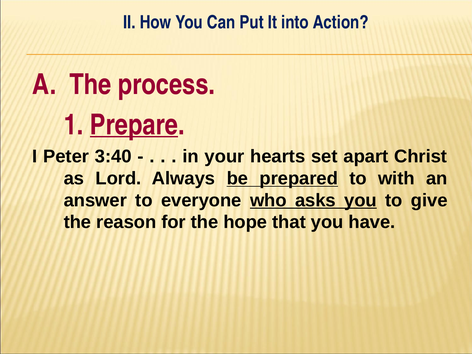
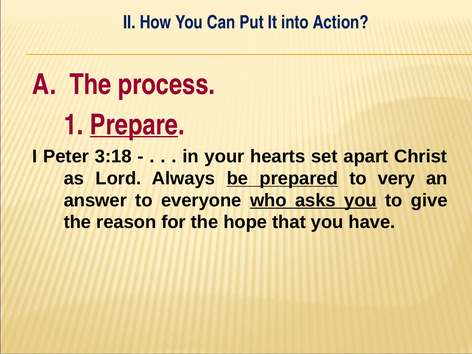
3:40: 3:40 -> 3:18 (113, 156)
with: with -> very (396, 178)
